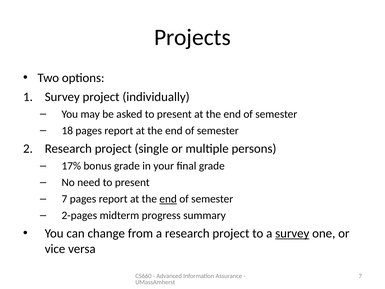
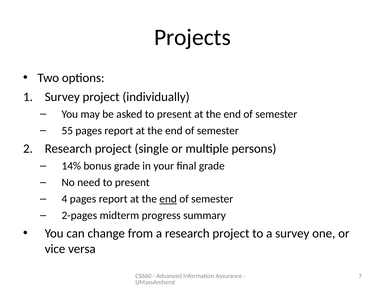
18: 18 -> 55 (67, 131)
17%: 17% -> 14% (71, 166)
7: 7 -> 4 (64, 199)
survey underline: present -> none (292, 233)
